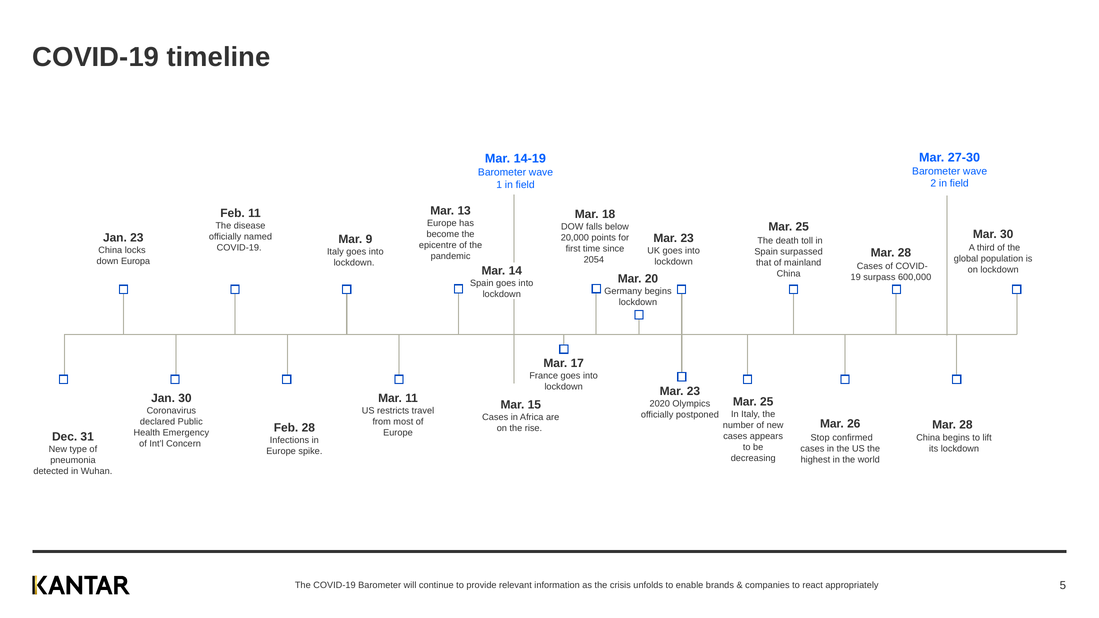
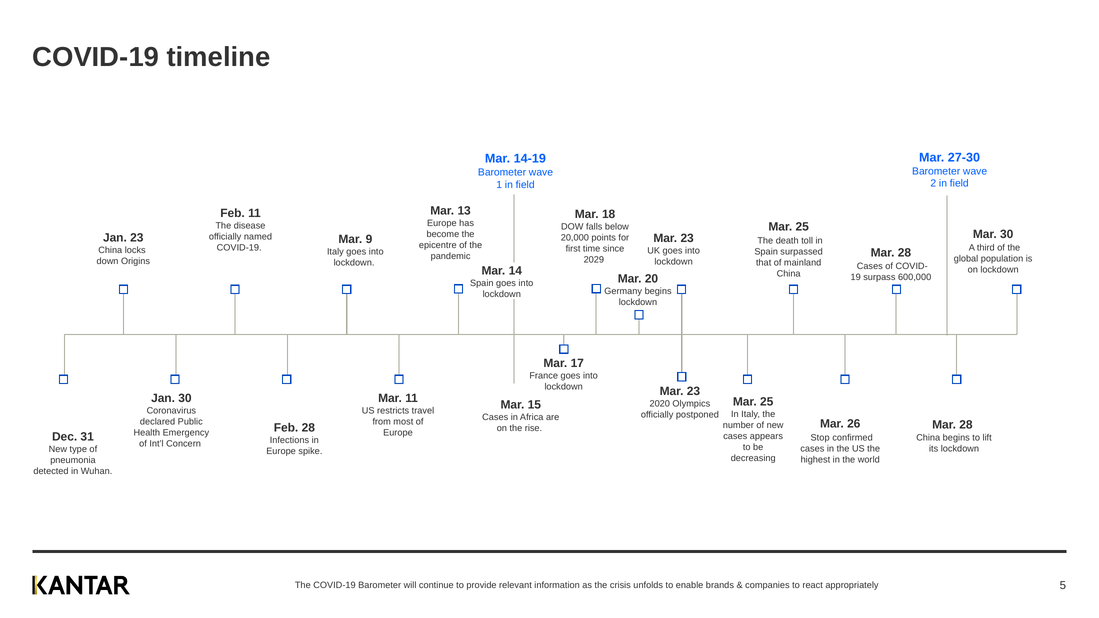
2054: 2054 -> 2029 (594, 260)
Europa: Europa -> Origins (136, 261)
